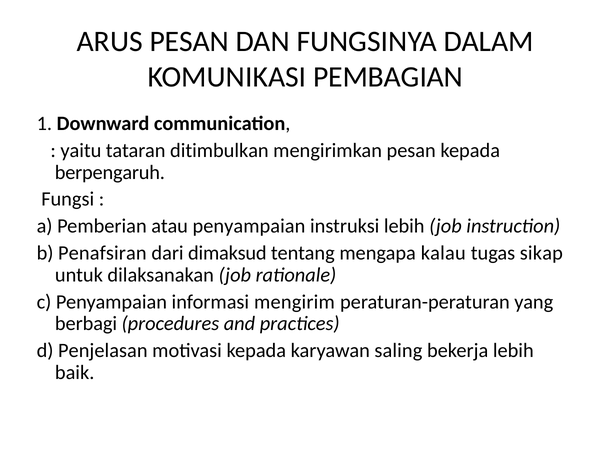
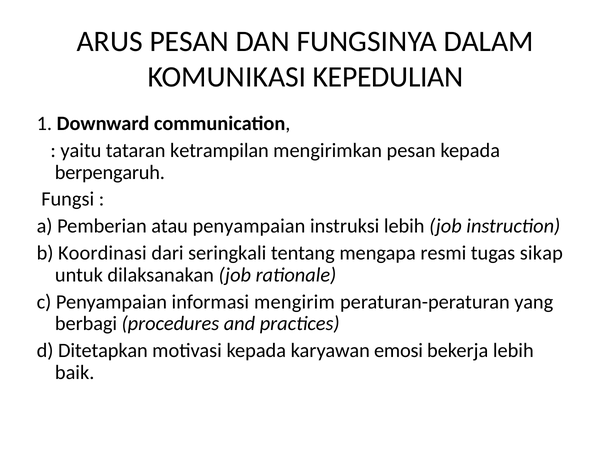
PEMBAGIAN: PEMBAGIAN -> KEPEDULIAN (388, 77)
ditimbulkan: ditimbulkan -> ketrampilan (219, 151)
Penafsiran: Penafsiran -> Koordinasi (102, 253)
dimaksud: dimaksud -> seringkali (227, 253)
kalau: kalau -> resmi (443, 253)
Penjelasan: Penjelasan -> Ditetapkan (103, 351)
saling: saling -> emosi (399, 351)
